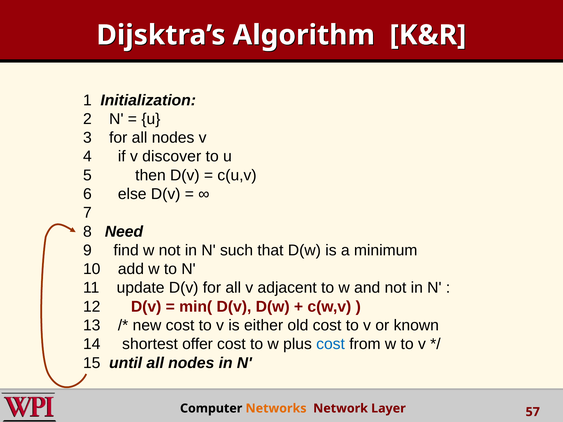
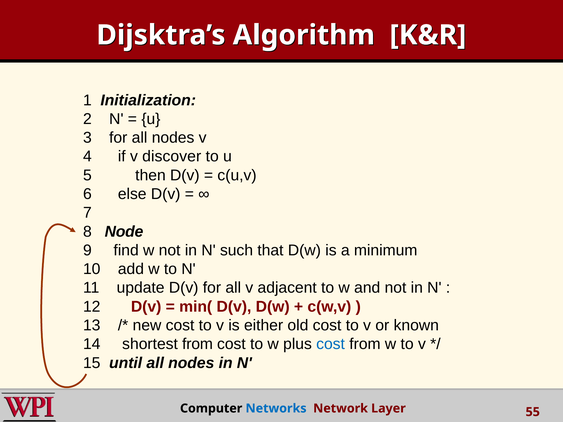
Need: Need -> Node (124, 232)
shortest offer: offer -> from (198, 344)
Networks colour: orange -> blue (276, 409)
57: 57 -> 55 (533, 412)
